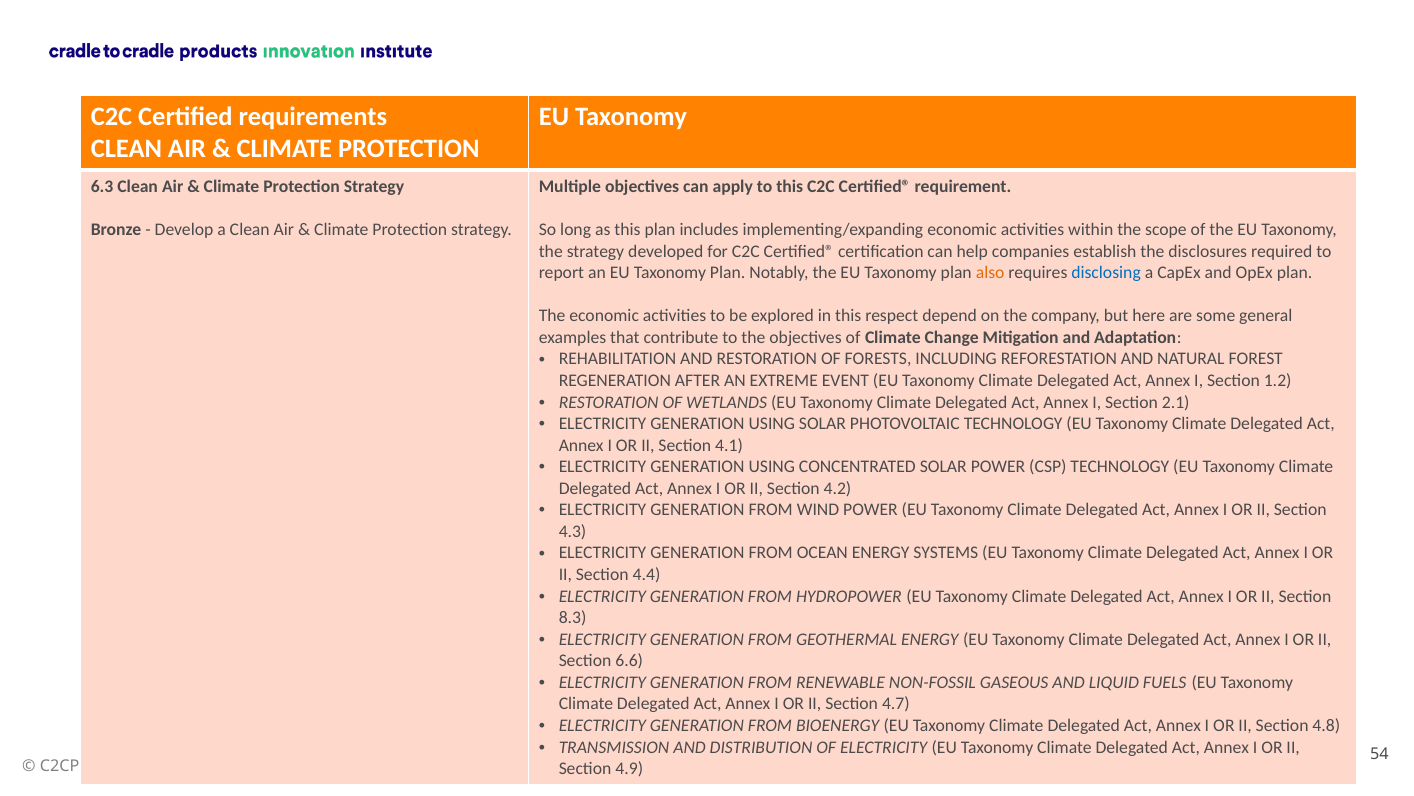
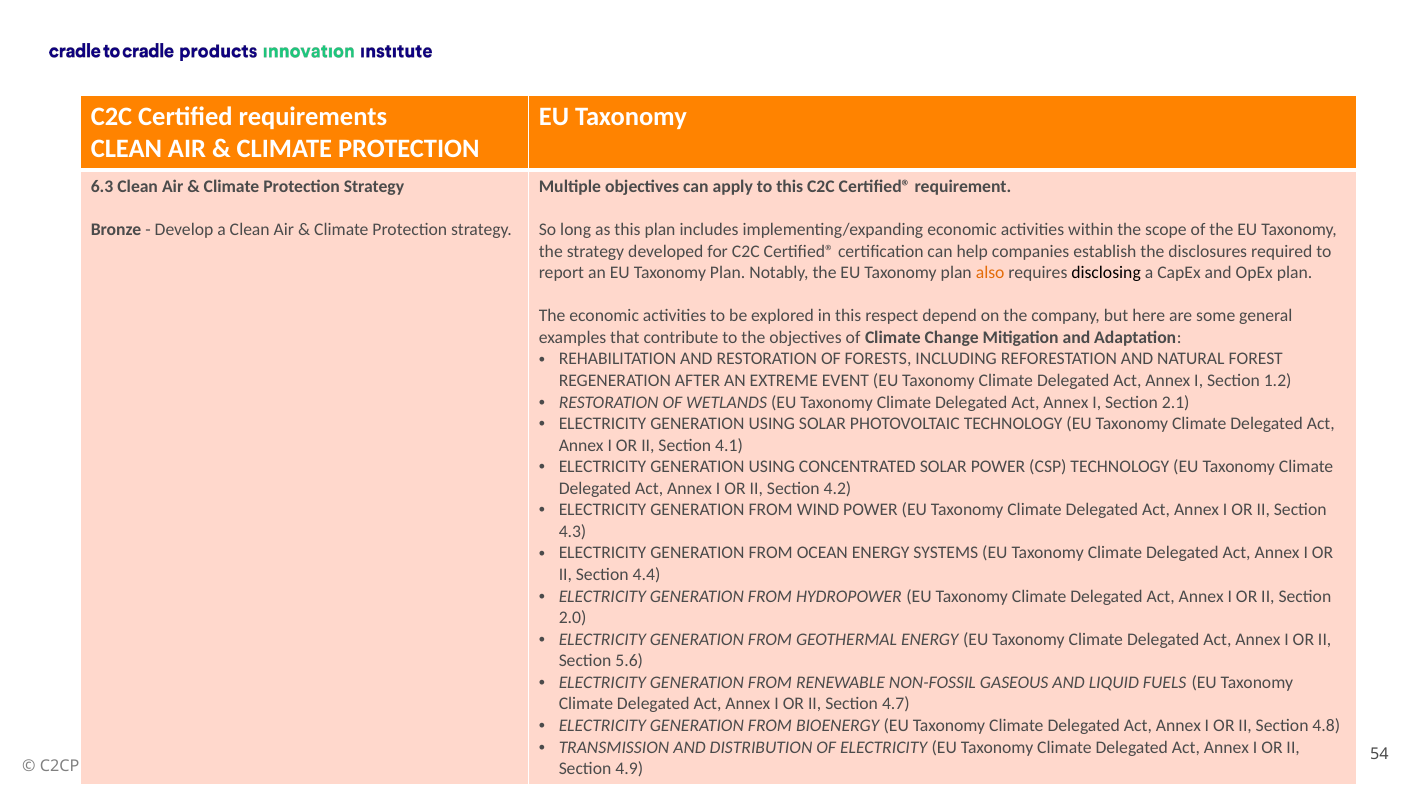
disclosing colour: blue -> black (1106, 273)
8.3: 8.3 -> 2.0 (573, 617)
6.6: 6.6 -> 5.6 (629, 660)
